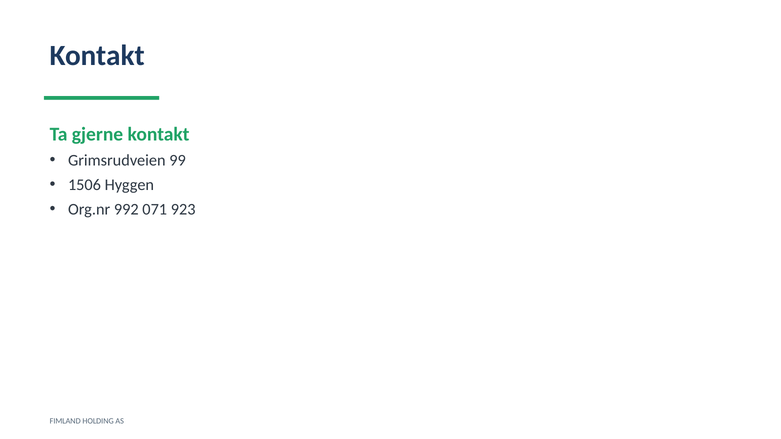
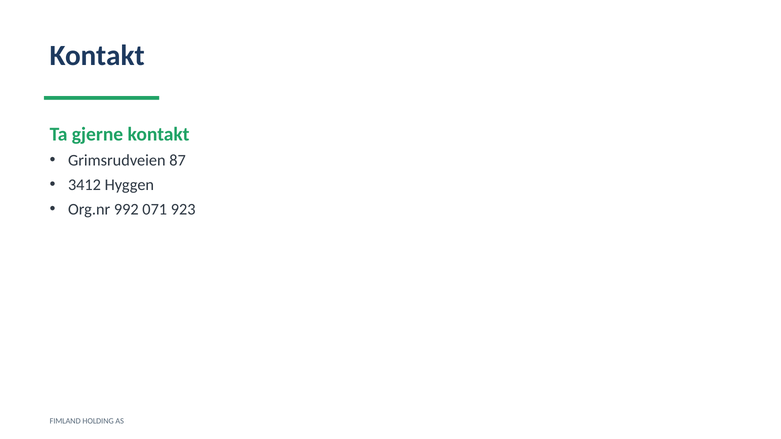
99: 99 -> 87 (178, 161)
1506: 1506 -> 3412 (84, 185)
